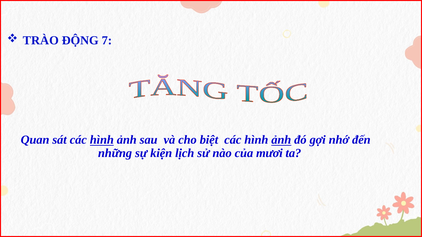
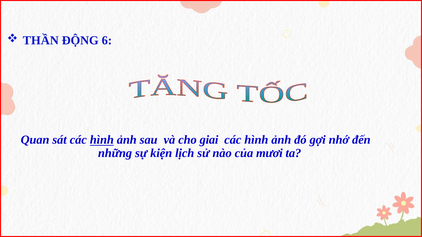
TRÀO: TRÀO -> THẦN (41, 40)
7: 7 -> 6 (107, 40)
biệt: biệt -> giai (209, 140)
ảnh underline: present -> none (281, 140)
